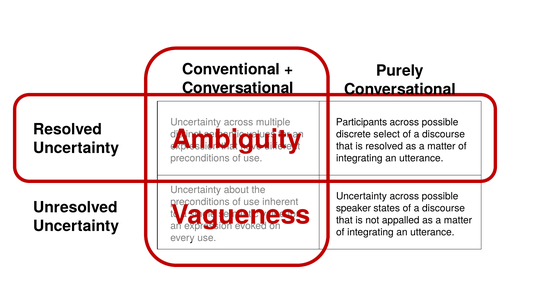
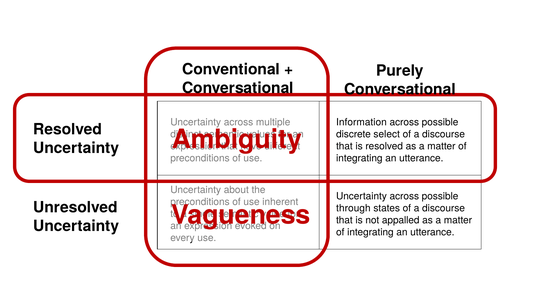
Participants: Participants -> Information (361, 122)
speaker: speaker -> through (353, 208)
